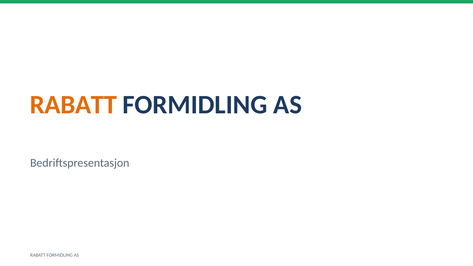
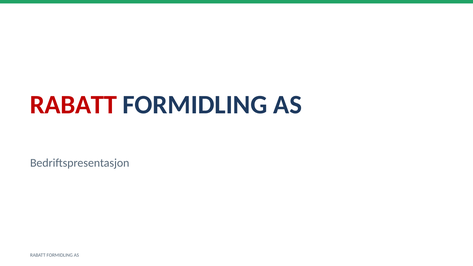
RABATT colour: orange -> red (73, 105)
